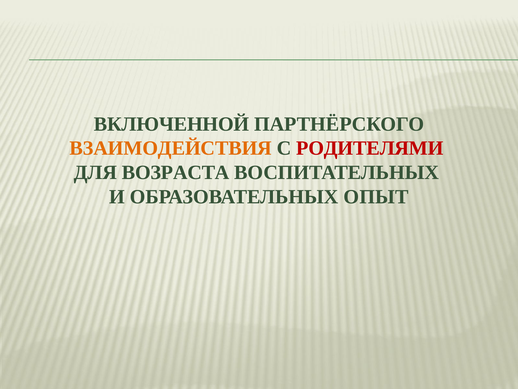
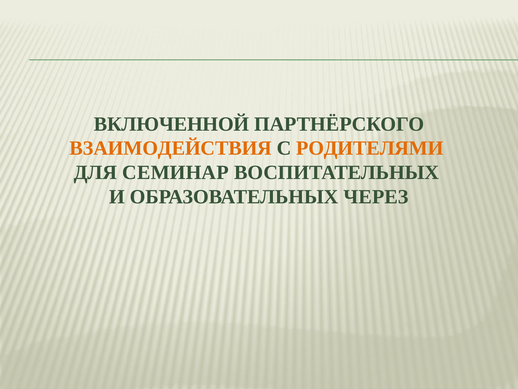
РОДИТЕЛЯМИ colour: red -> orange (370, 148)
ВОЗРАСТА: ВОЗРАСТА -> СЕМИНАР (175, 172)
ОПЫТ: ОПЫТ -> ЧЕРЕЗ (376, 196)
